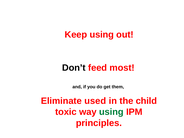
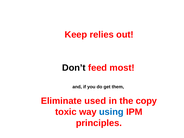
Keep using: using -> relies (102, 35)
child: child -> copy (146, 101)
using colour: green -> blue (111, 112)
